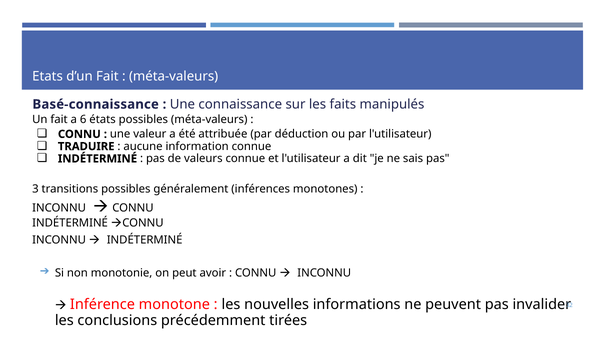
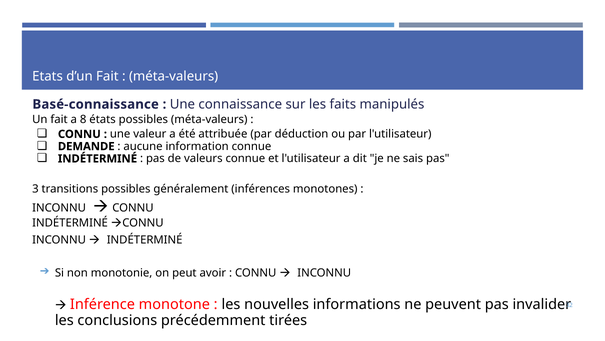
6: 6 -> 8 (83, 119)
TRADUIRE: TRADUIRE -> DEMANDE (86, 146)
